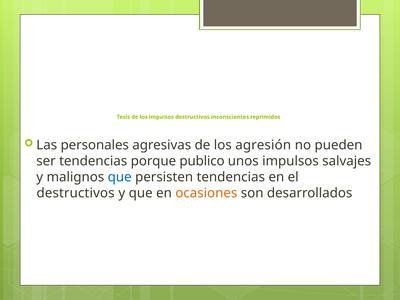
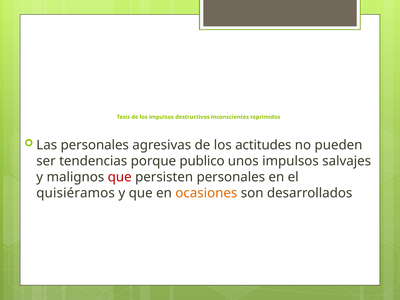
agresión: agresión -> actitudes (263, 145)
que colour: blue -> red (120, 177)
persisten tendencias: tendencias -> personales (231, 177)
destructivos: destructivos -> quisiéramos (76, 193)
